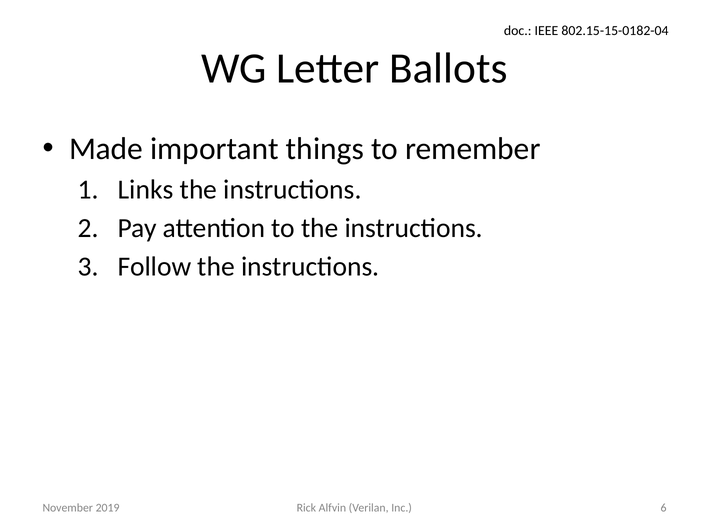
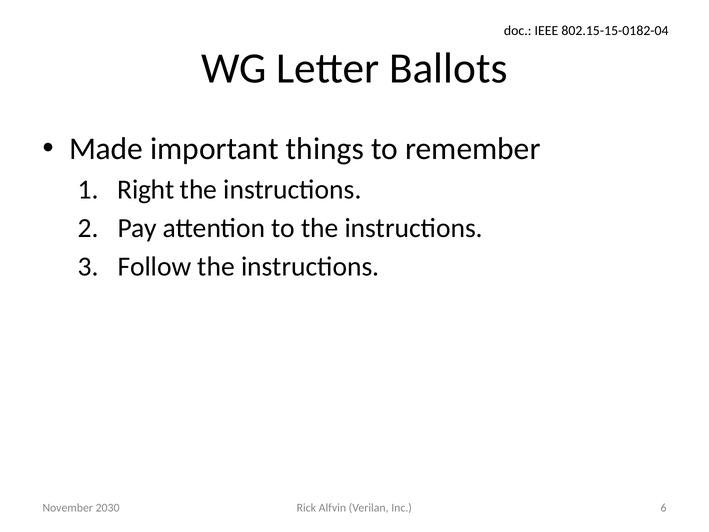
Links: Links -> Right (146, 189)
2019: 2019 -> 2030 (108, 508)
